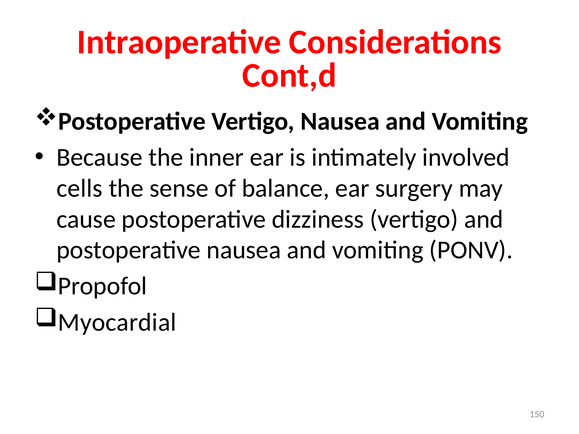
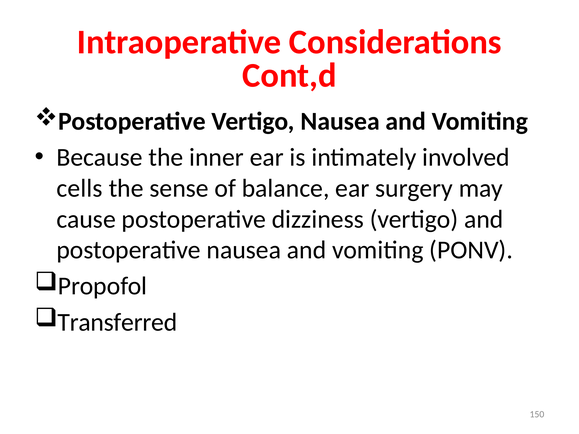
Myocardial: Myocardial -> Transferred (117, 322)
